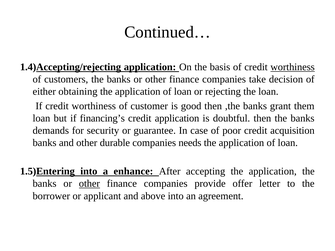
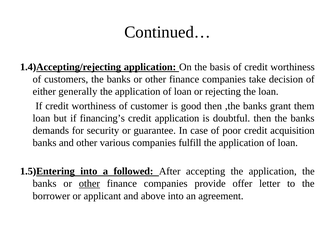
worthiness underline: present -> none (293, 67)
obtaining: obtaining -> generally (78, 92)
durable: durable -> various (115, 143)
needs: needs -> fulfill (190, 143)
enhance: enhance -> followed (133, 172)
